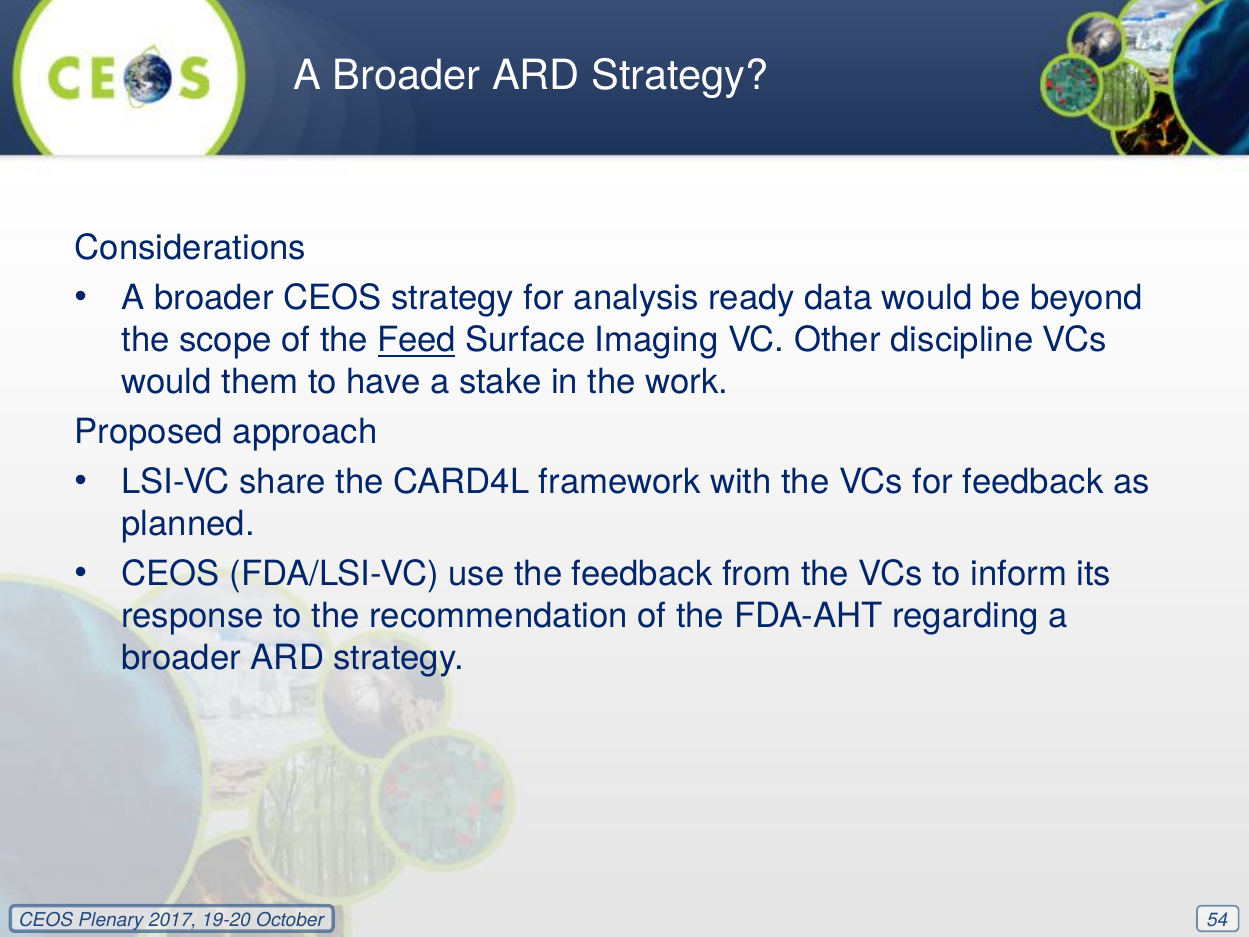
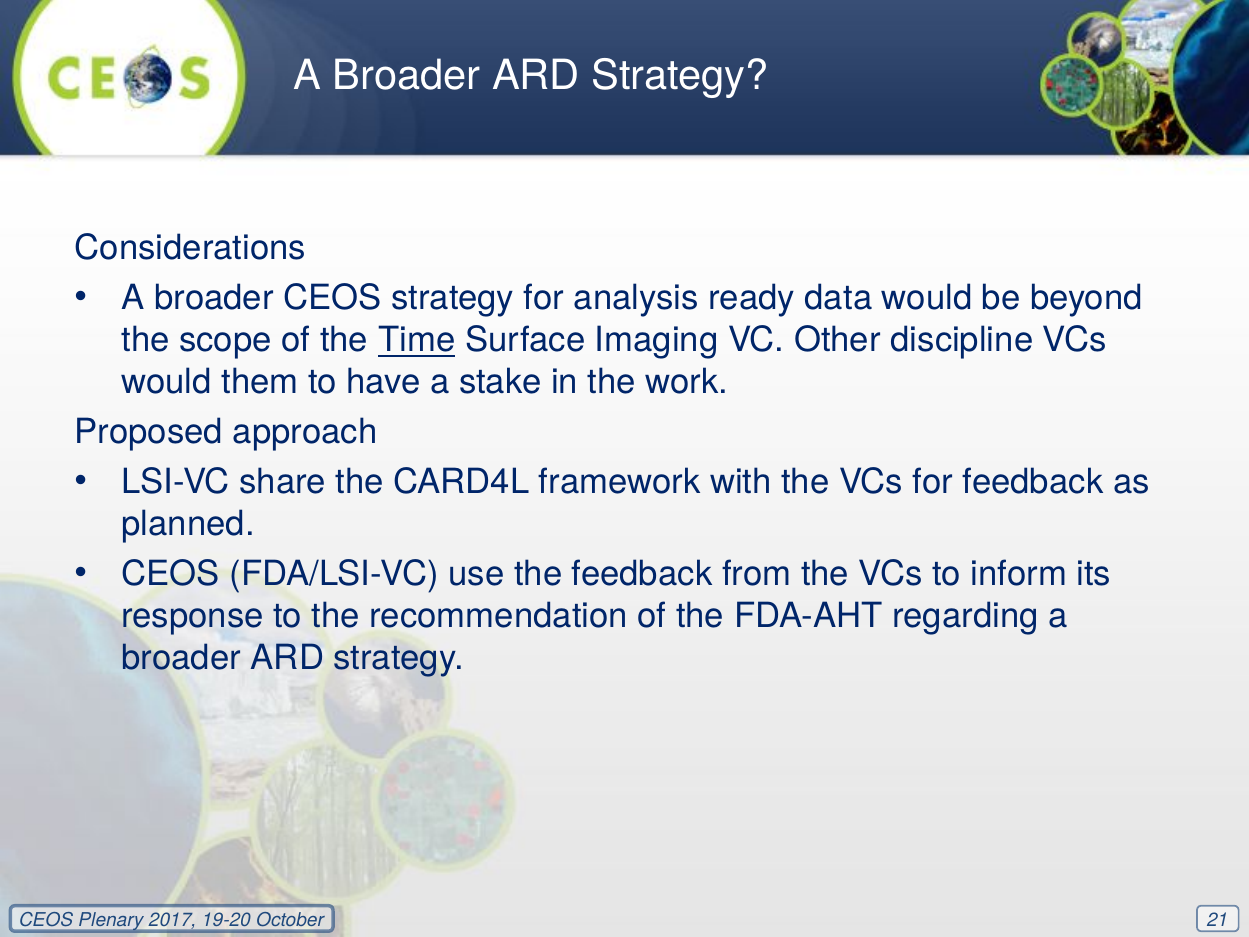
Feed: Feed -> Time (417, 340)
54: 54 -> 21 (1218, 919)
